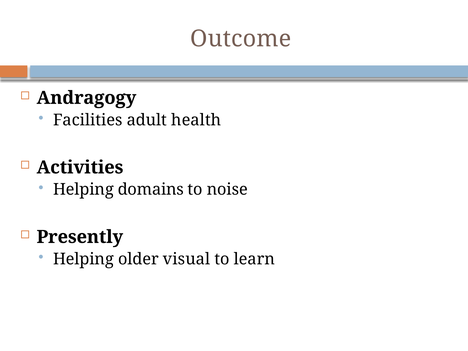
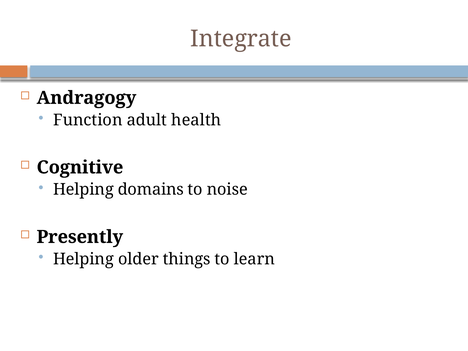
Outcome: Outcome -> Integrate (241, 39)
Facilities: Facilities -> Function (88, 120)
Activities: Activities -> Cognitive (80, 167)
visual: visual -> things (187, 259)
